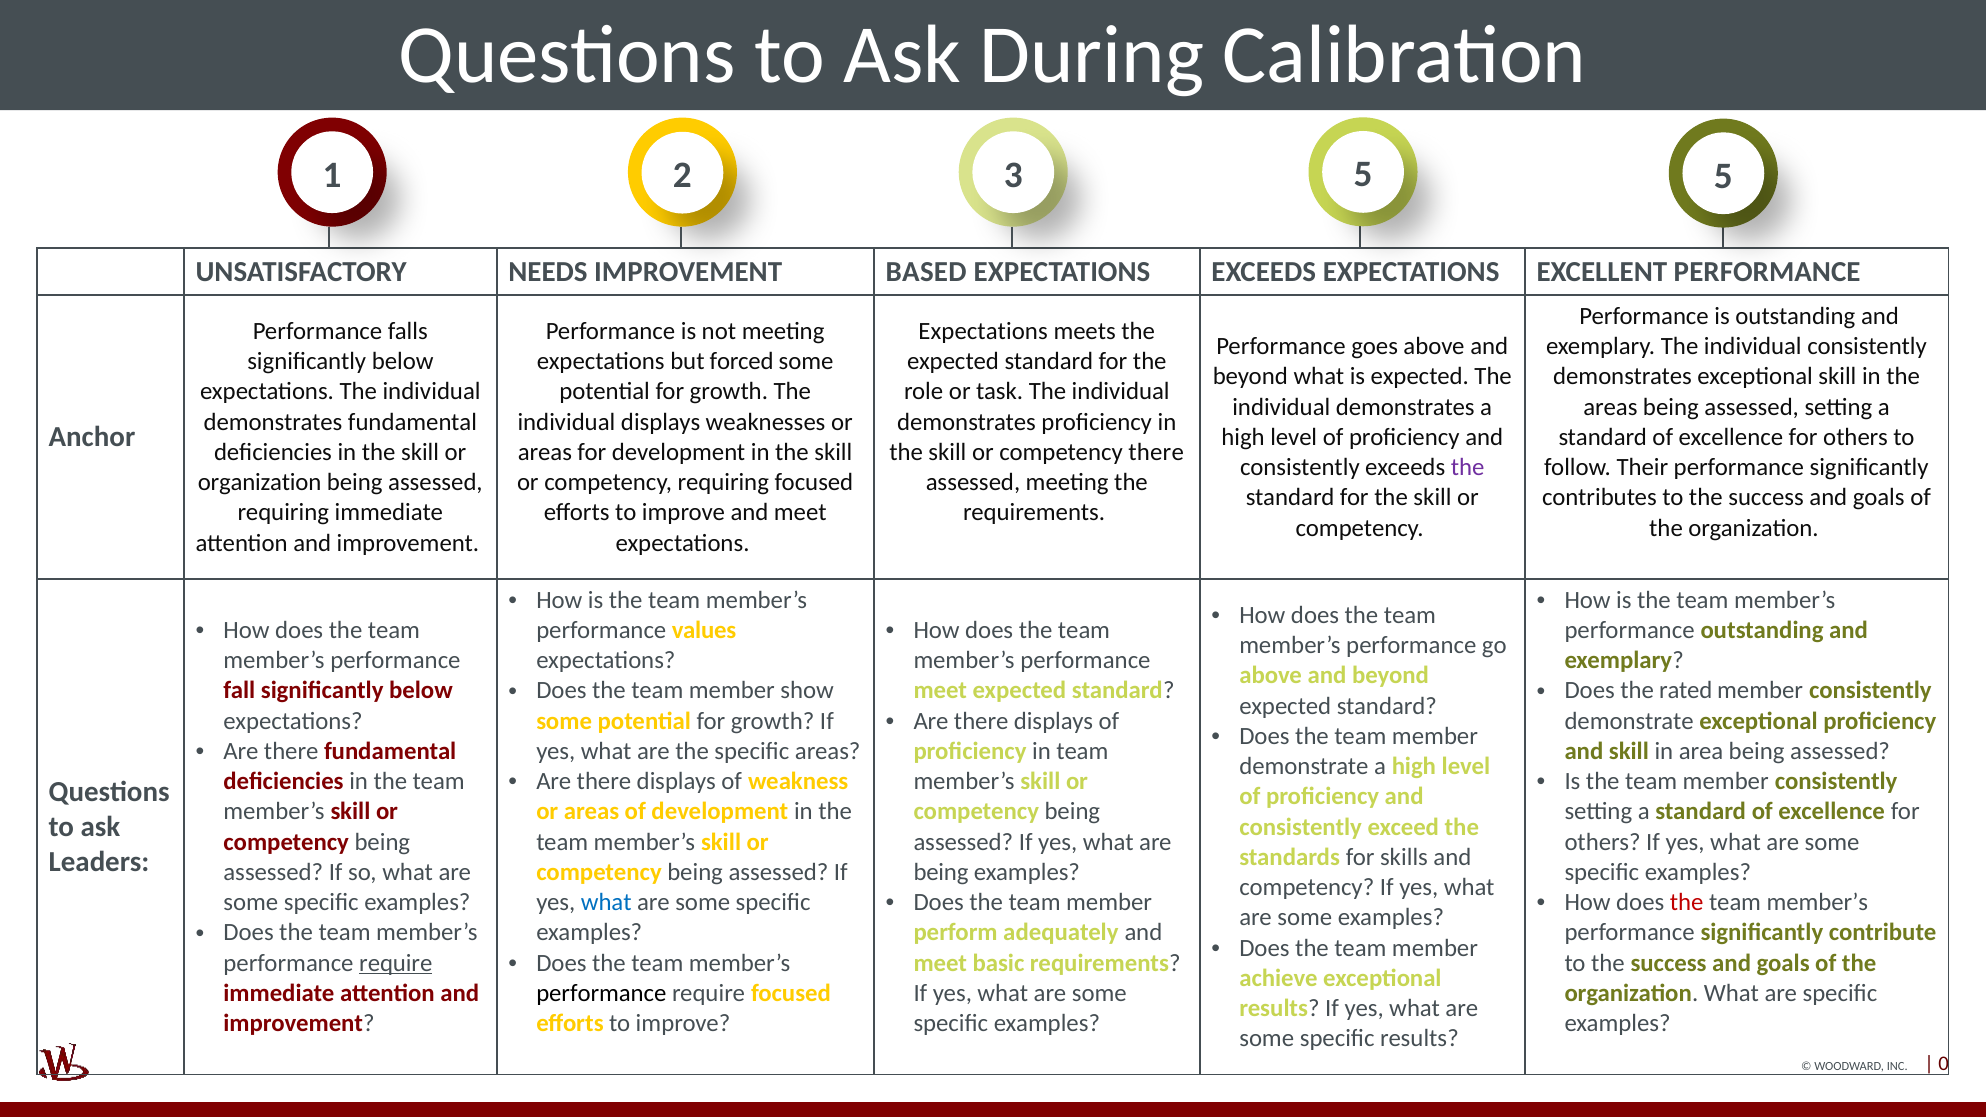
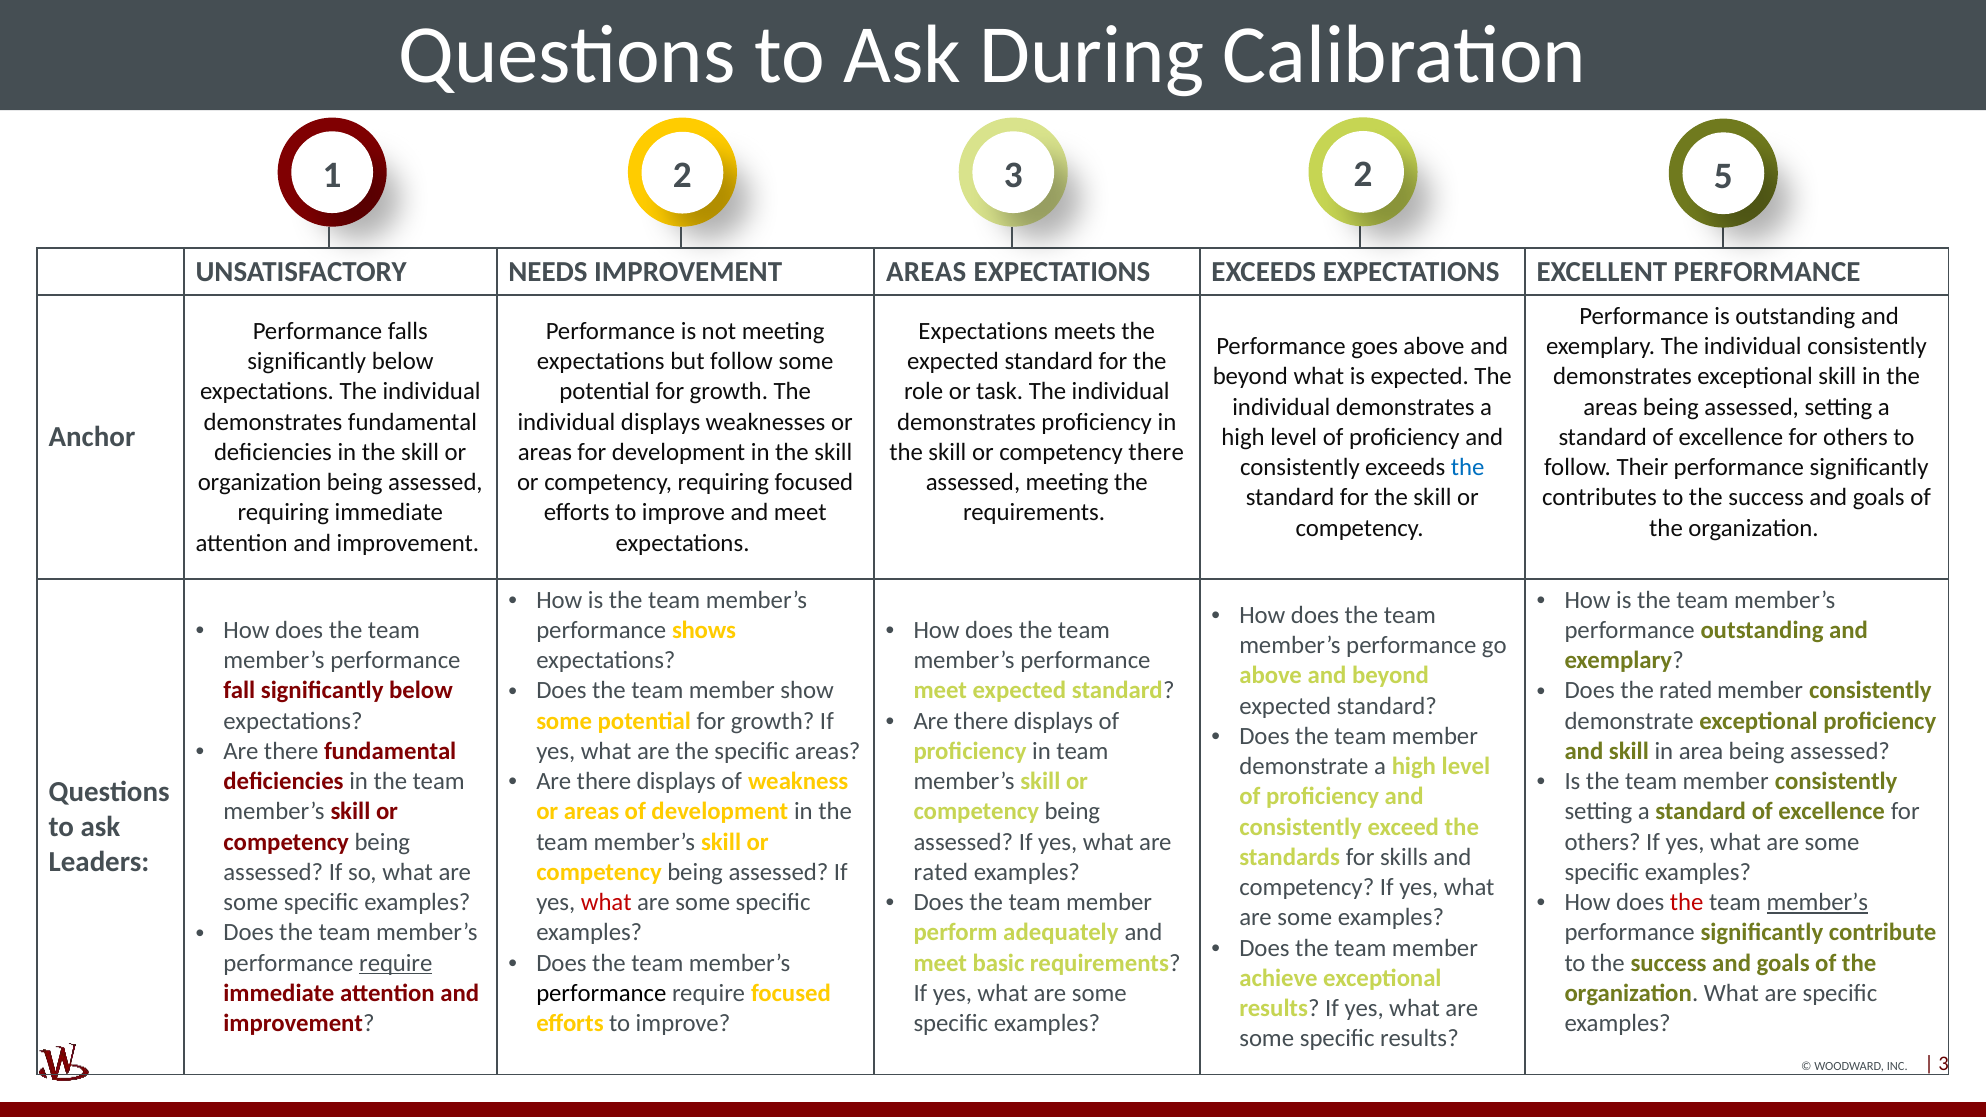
3 5: 5 -> 2 (1363, 174)
BASED: BASED -> AREAS (926, 272)
but forced: forced -> follow (742, 362)
the colour: purple -> blue (1468, 467)
values: values -> shows (704, 630)
being: being -> rated (941, 872)
member’s underline: none -> present (1817, 903)
what colour: blue -> red (606, 903)
0: 0 -> 3 (1944, 1063)
